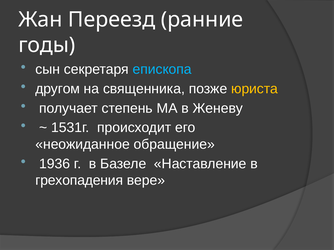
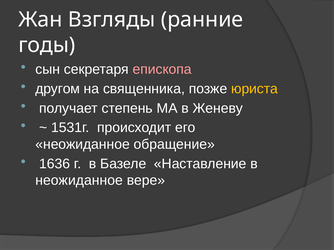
Переезд: Переезд -> Взгляды (112, 20)
епископа colour: light blue -> pink (162, 69)
1936: 1936 -> 1636 (55, 164)
грехопадения: грехопадения -> неожиданное (79, 181)
